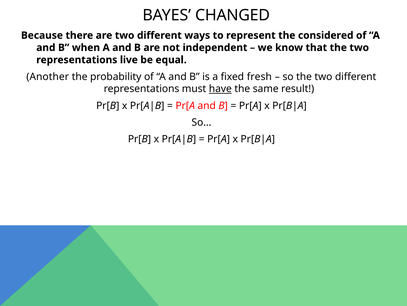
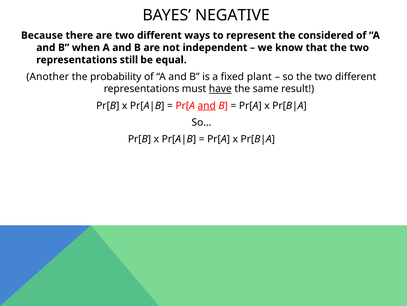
CHANGED: CHANGED -> NEGATIVE (232, 15)
live: live -> still (129, 60)
fresh: fresh -> plant (259, 76)
and underline: none -> present (207, 105)
